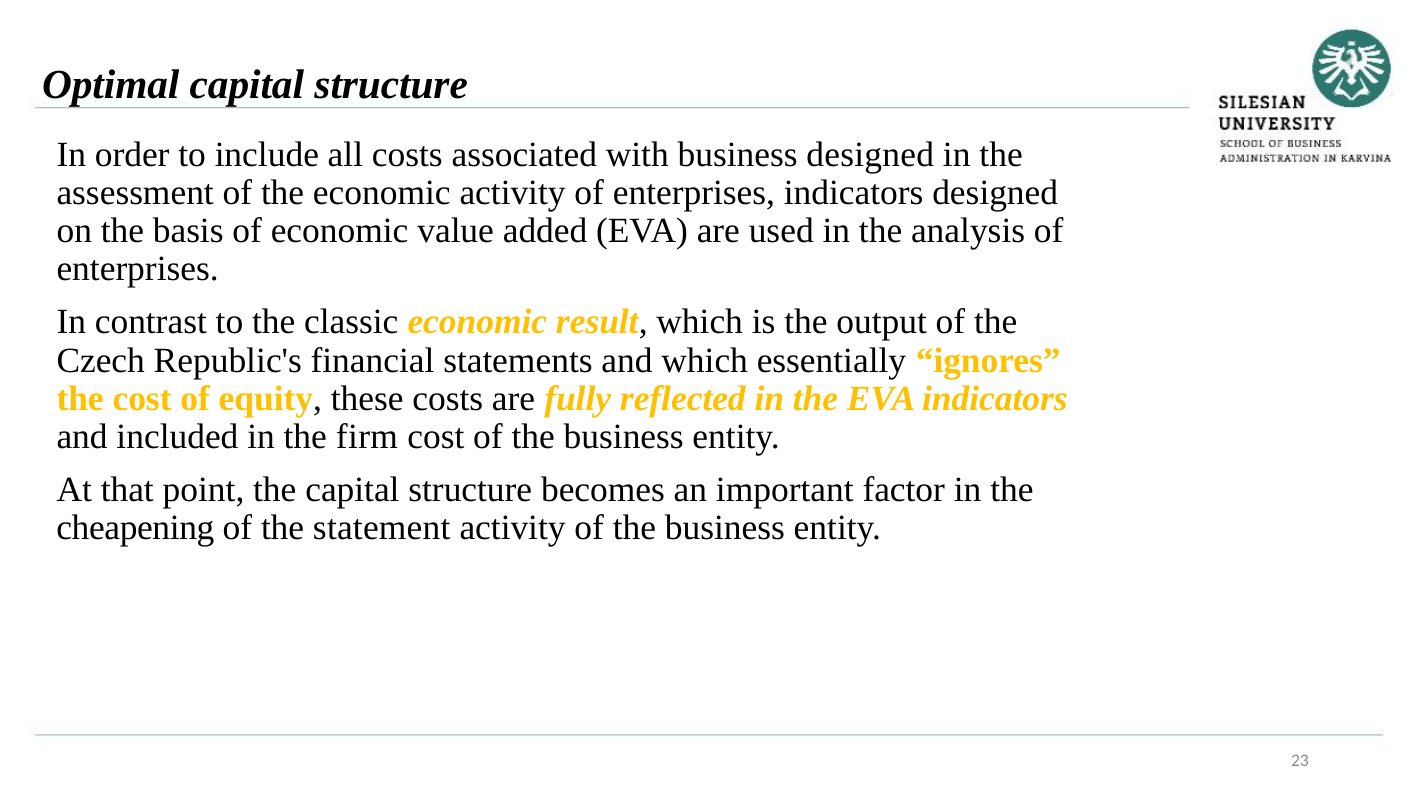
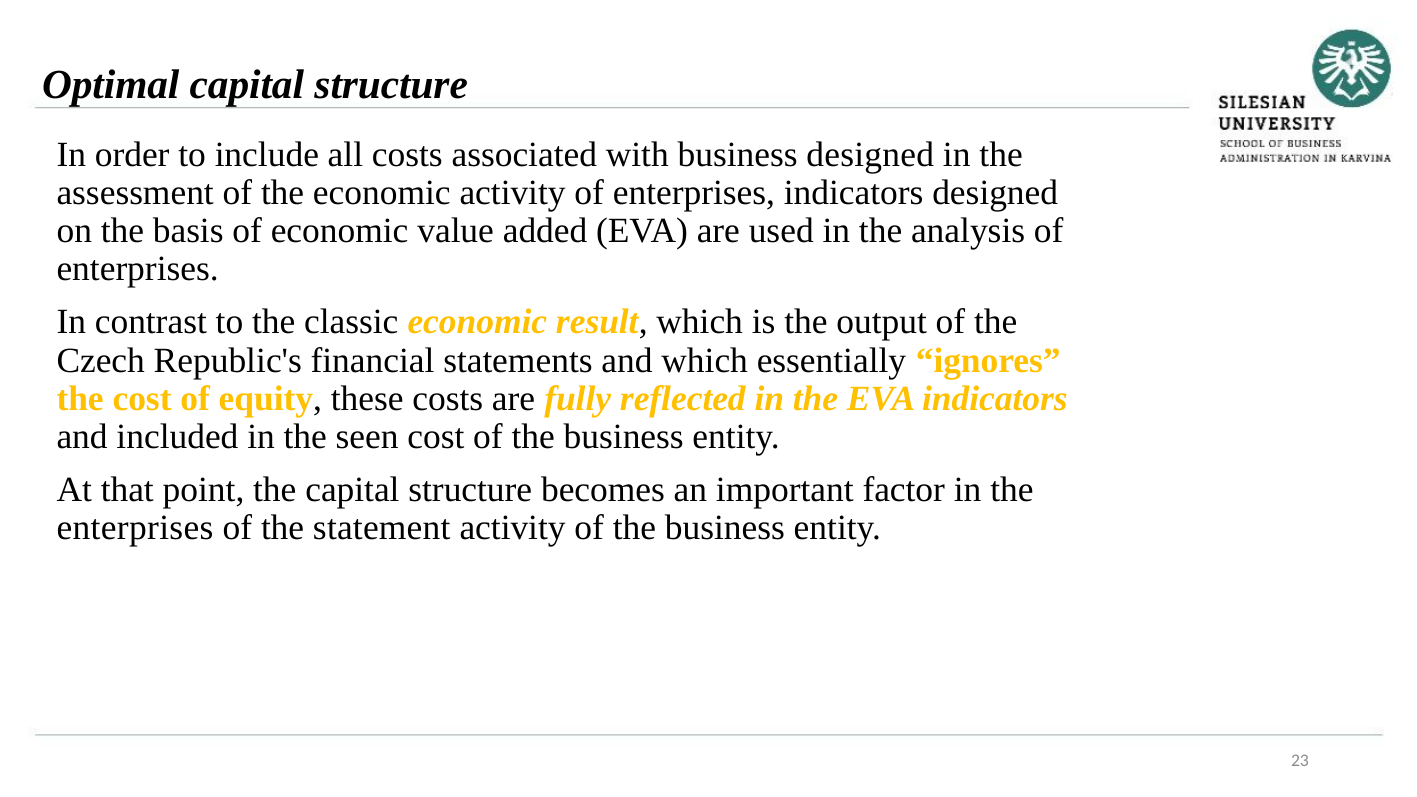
firm: firm -> seen (367, 437)
cheapening: cheapening -> enterprises (135, 528)
